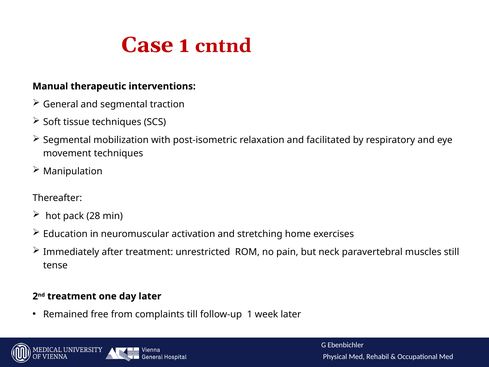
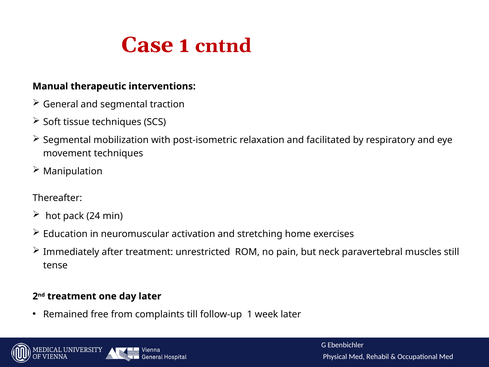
28: 28 -> 24 (93, 216)
